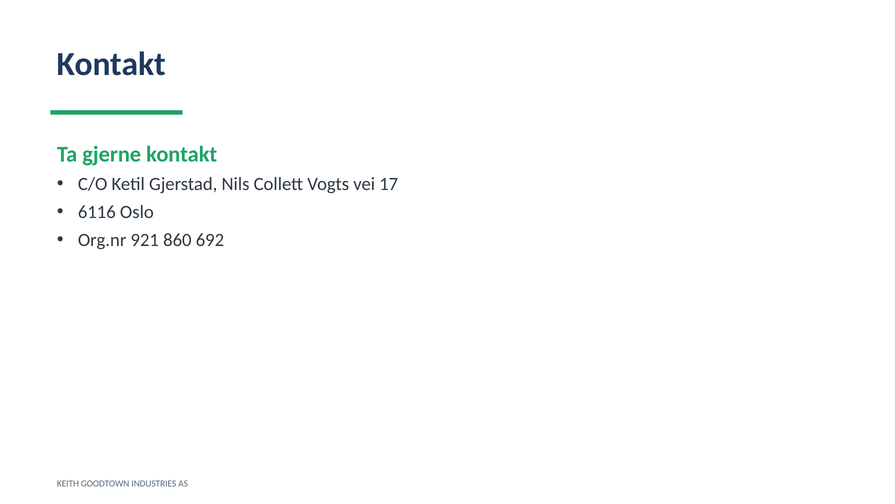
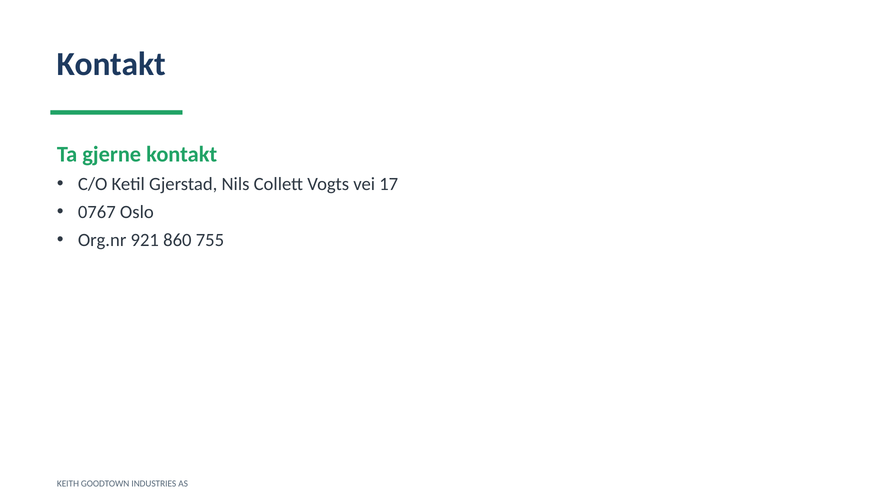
6116: 6116 -> 0767 (97, 212)
692: 692 -> 755 (210, 240)
